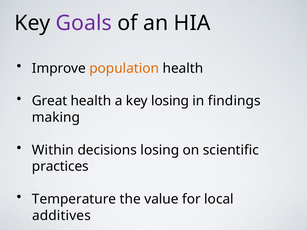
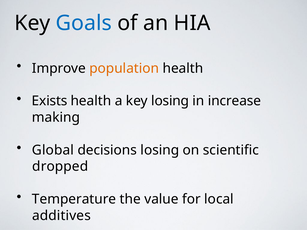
Goals colour: purple -> blue (84, 23)
Great: Great -> Exists (50, 101)
findings: findings -> increase (234, 101)
Within: Within -> Global (53, 150)
practices: practices -> dropped (60, 167)
